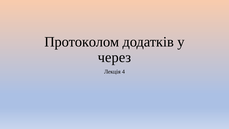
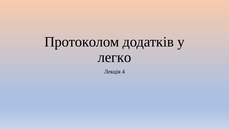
через: через -> легко (114, 57)
